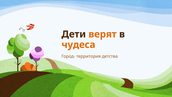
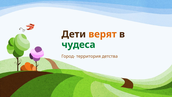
чудеса colour: orange -> green (78, 45)
